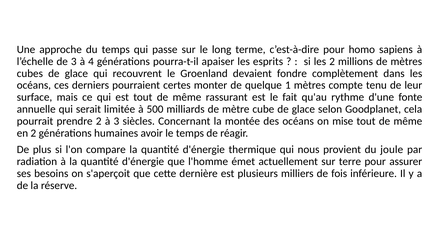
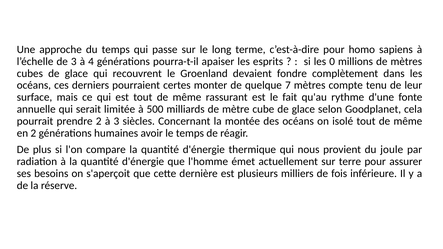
les 2: 2 -> 0 (332, 61)
1: 1 -> 7 (288, 85)
mise: mise -> isolé (343, 121)
